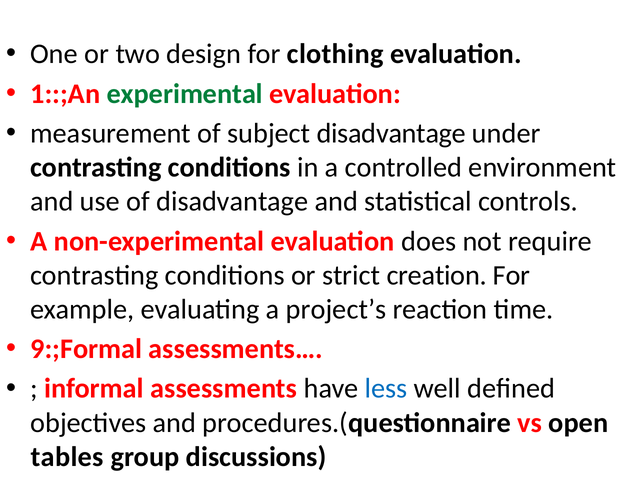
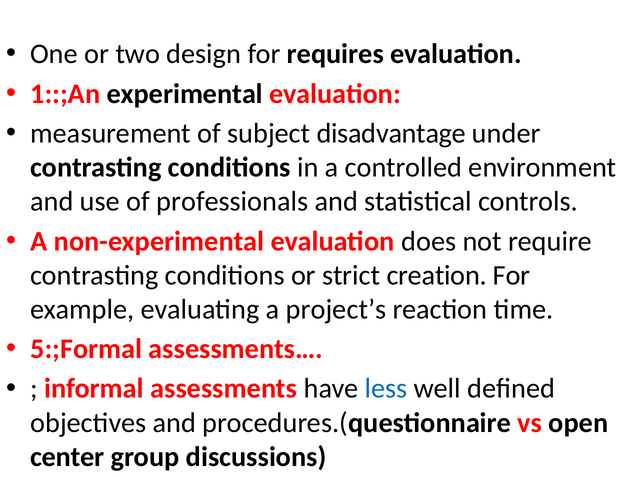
clothing: clothing -> requires (335, 54)
experimental colour: green -> black (185, 94)
of disadvantage: disadvantage -> professionals (232, 201)
9:;Formal: 9:;Formal -> 5:;Formal (86, 349)
tables: tables -> center (67, 456)
